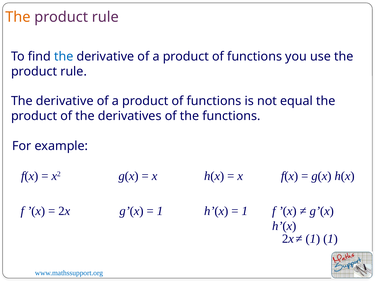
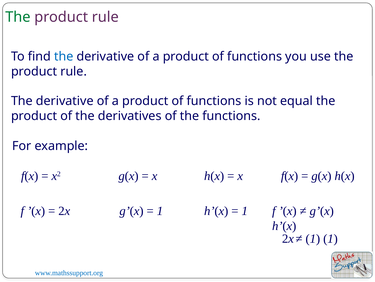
The colour: orange -> green (18, 17)
